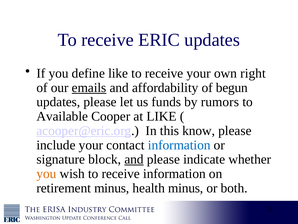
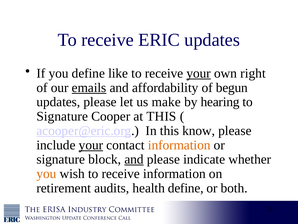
your underline: none -> present (199, 73)
funds: funds -> make (166, 102)
rumors: rumors -> hearing (220, 102)
Available: Available -> Signature (62, 116)
at LIKE: LIKE -> THIS (161, 116)
your underline: none -> present (91, 145)
information colour: blue -> orange (179, 145)
retirement minus: minus -> audits (112, 188)
health minus: minus -> define (186, 188)
